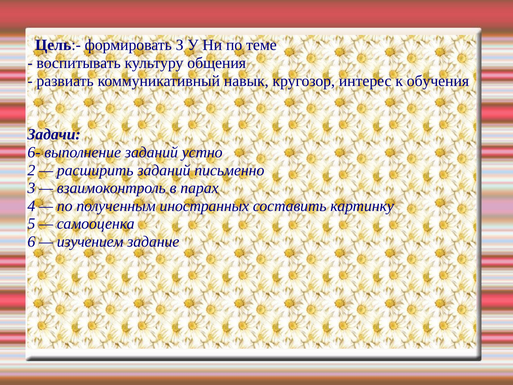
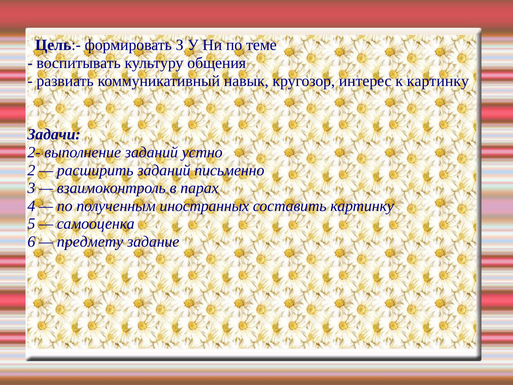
к обучения: обучения -> картинку (438, 81)
6-: 6- -> 2- (34, 152)
изучением: изучением -> предмету (90, 241)
